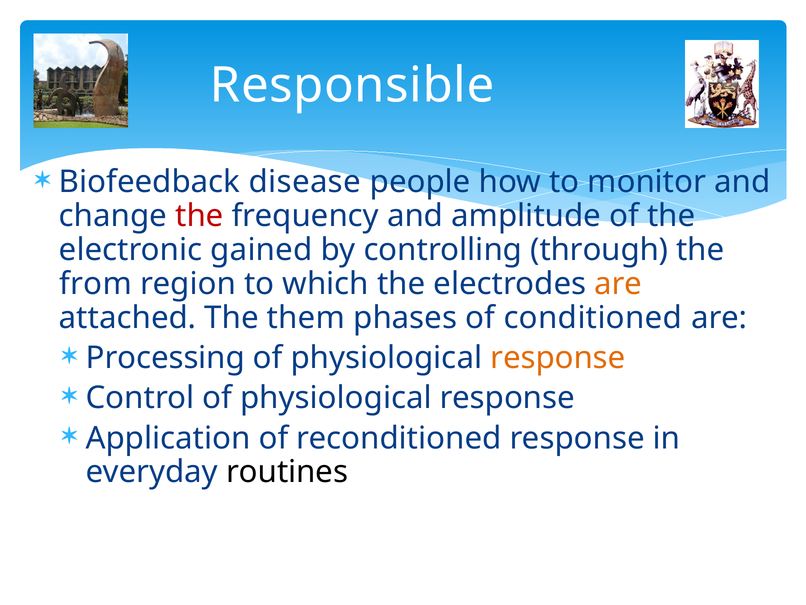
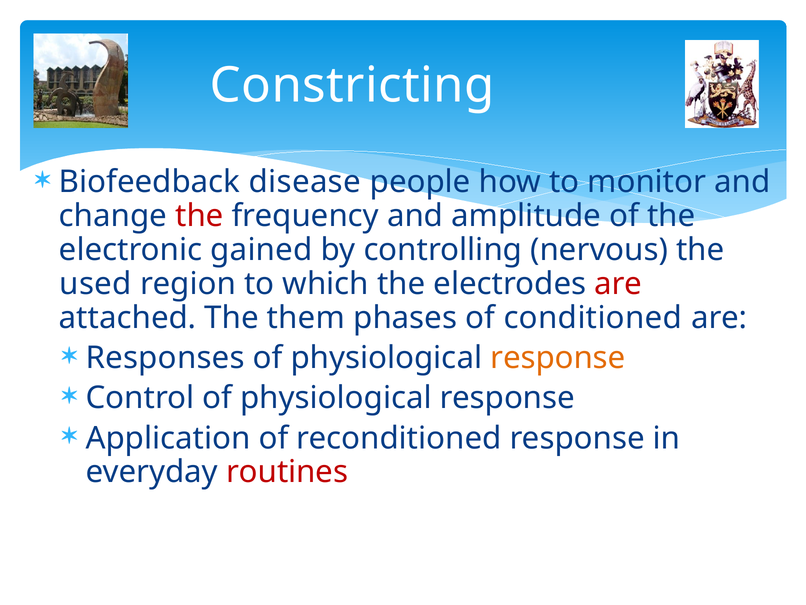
Responsible: Responsible -> Constricting (352, 86)
through: through -> nervous (599, 250)
from: from -> used (95, 284)
are colour: orange -> red (618, 284)
Processing: Processing -> Responses (165, 358)
routines colour: black -> red (287, 472)
